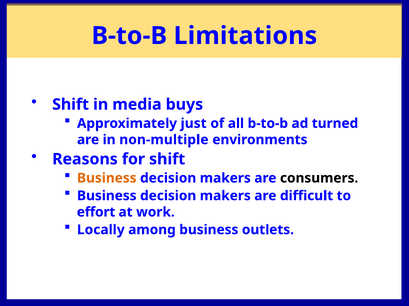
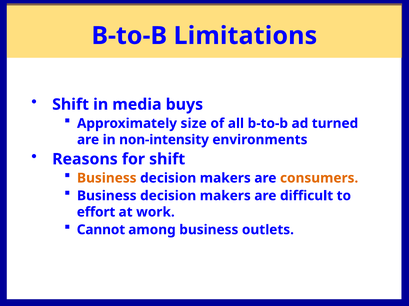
just: just -> size (194, 124)
non-multiple: non-multiple -> non-intensity (164, 140)
consumers colour: black -> orange (319, 178)
Locally: Locally -> Cannot (101, 230)
